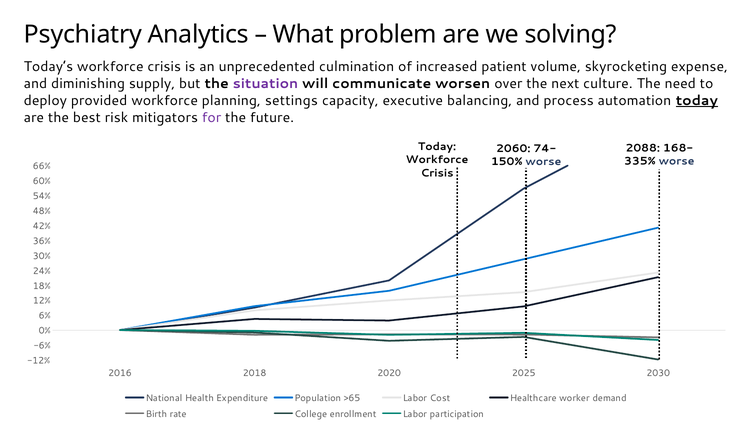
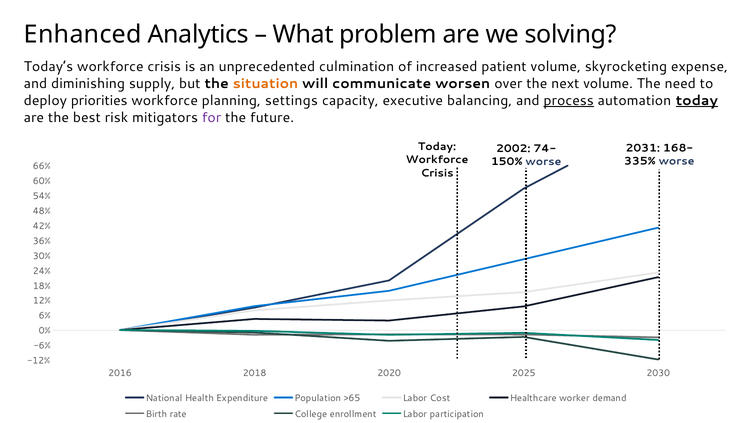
Psychiatry: Psychiatry -> Enhanced (83, 34)
situation colour: purple -> orange (265, 83)
next culture: culture -> volume (608, 83)
provided: provided -> priorities (99, 100)
process underline: none -> present (569, 100)
2088: 2088 -> 2031 (643, 148)
2060: 2060 -> 2002 (513, 148)
